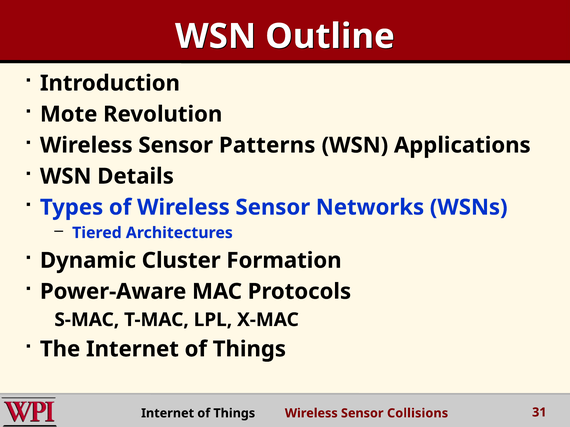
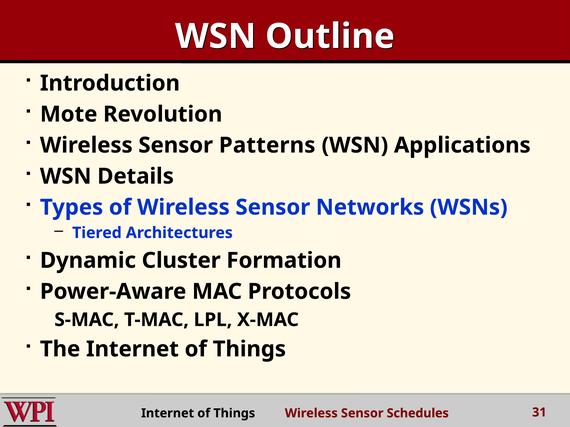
Collisions: Collisions -> Schedules (418, 414)
